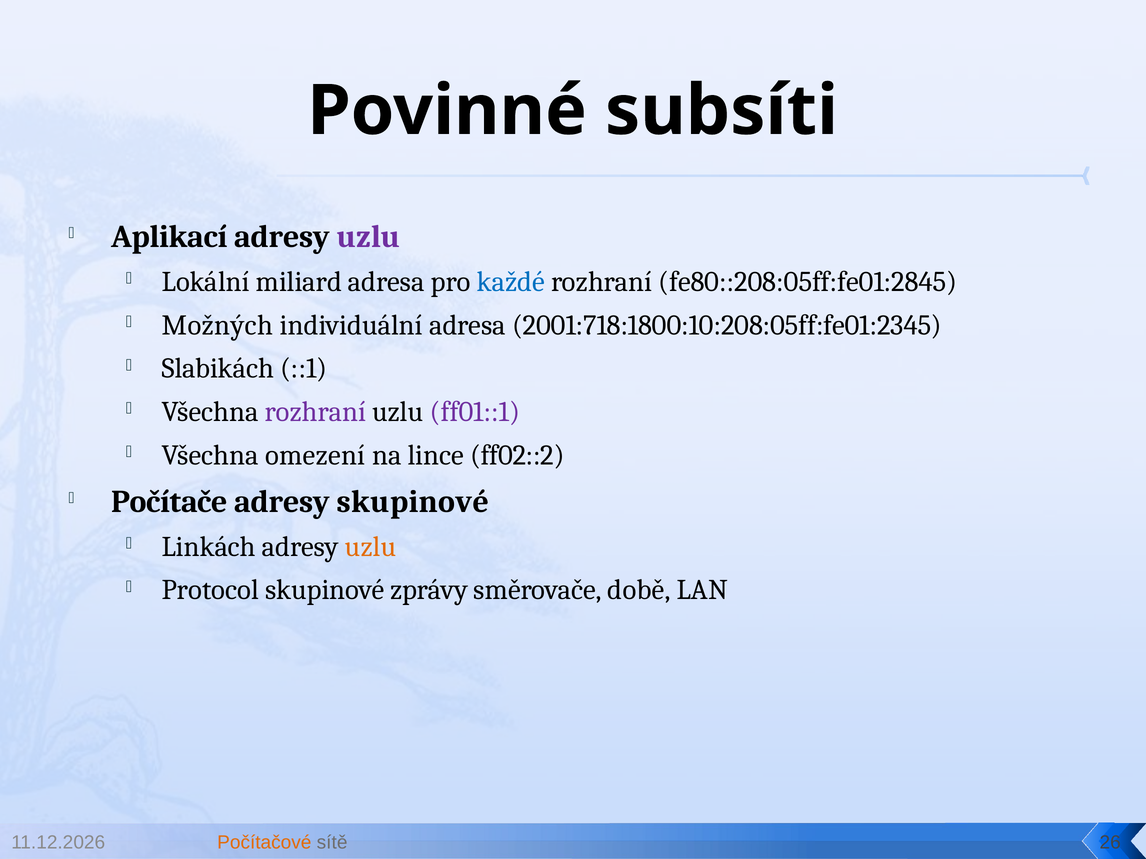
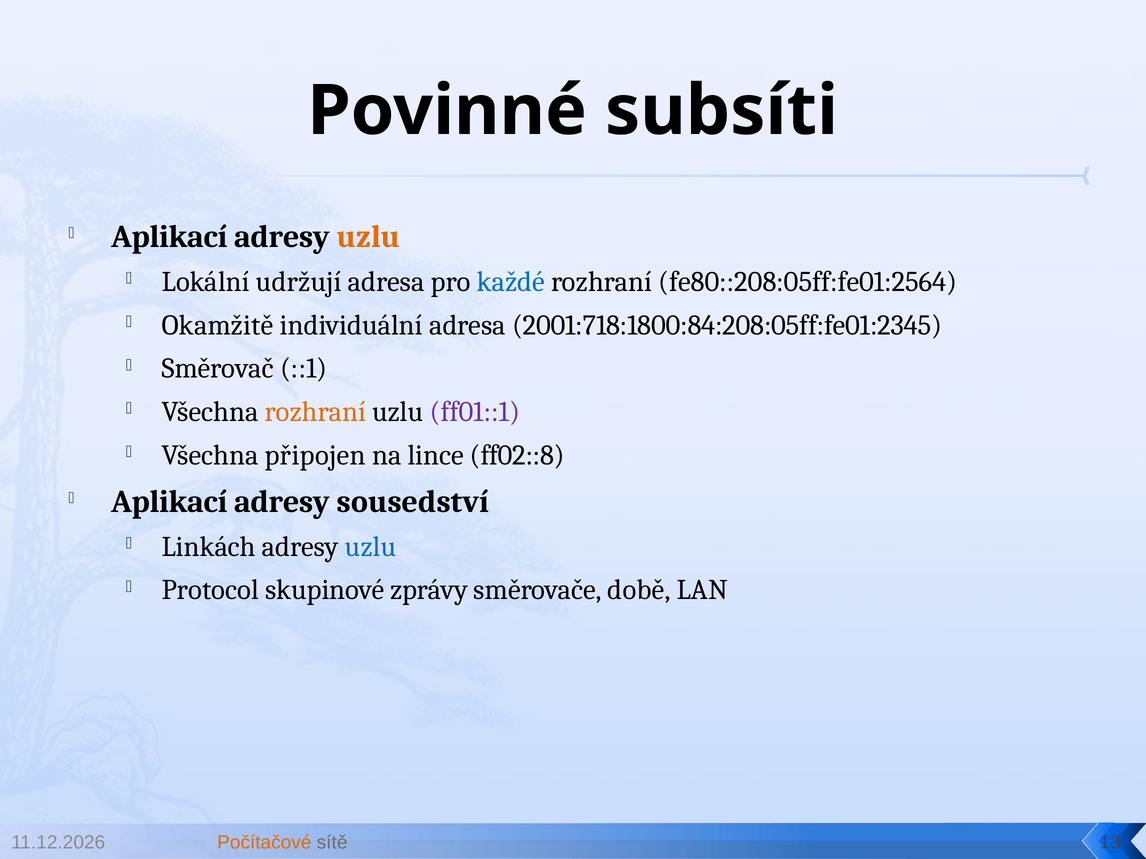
uzlu colour: purple -> orange (369, 237)
miliard: miliard -> udržují (299, 282)
fe80::208:05ff:fe01:2845: fe80::208:05ff:fe01:2845 -> fe80::208:05ff:fe01:2564 (808, 282)
Možných: Možných -> Okamžitě (218, 325)
2001:718:1800:10:208:05ff:fe01:2345: 2001:718:1800:10:208:05ff:fe01:2345 -> 2001:718:1800:84:208:05ff:fe01:2345 (727, 325)
Slabikách: Slabikách -> Směrovač (218, 369)
rozhraní colour: purple -> orange (315, 412)
omezení: omezení -> připojen (315, 455)
ff02::2: ff02::2 -> ff02::8 (517, 455)
Počítače: Počítače -> Aplikací (169, 502)
adresy skupinové: skupinové -> sousedství (413, 502)
uzlu colour: orange -> blue (371, 547)
26: 26 -> 13 (1110, 843)
